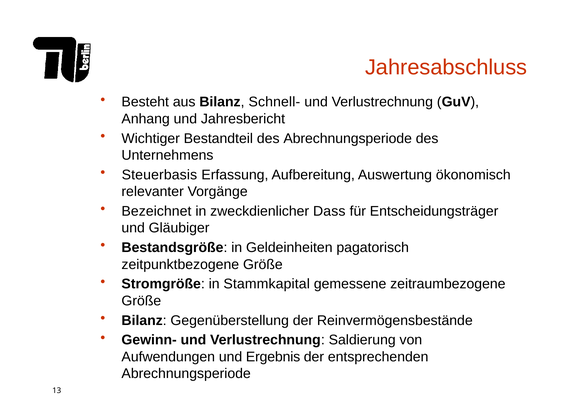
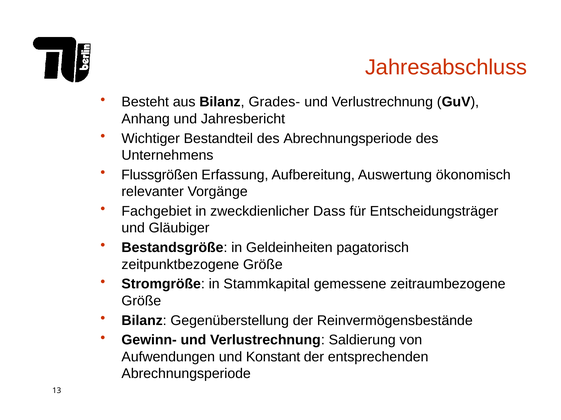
Schnell-: Schnell- -> Grades- (274, 102)
Steuerbasis: Steuerbasis -> Flussgrößen (160, 175)
Bezeichnet: Bezeichnet -> Fachgebiet (156, 212)
Ergebnis: Ergebnis -> Konstant (273, 357)
